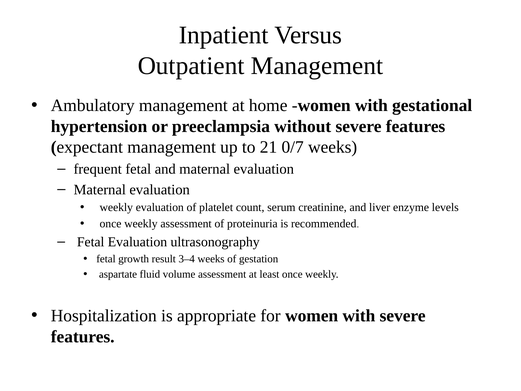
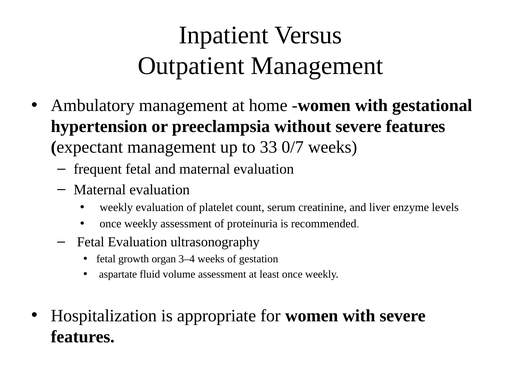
21: 21 -> 33 (269, 147)
result: result -> organ (164, 259)
